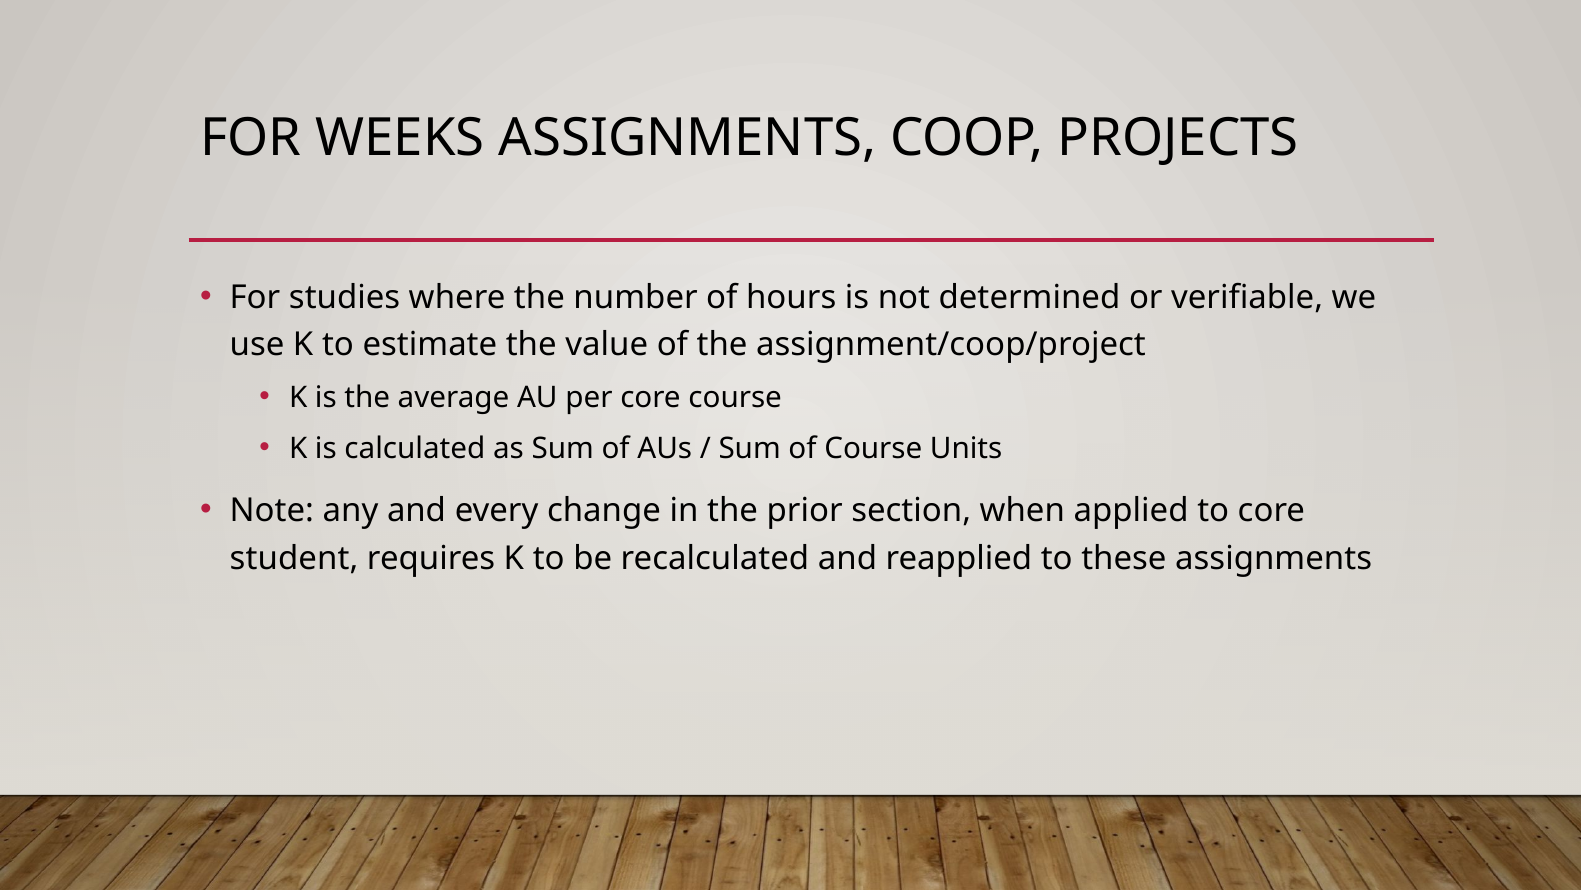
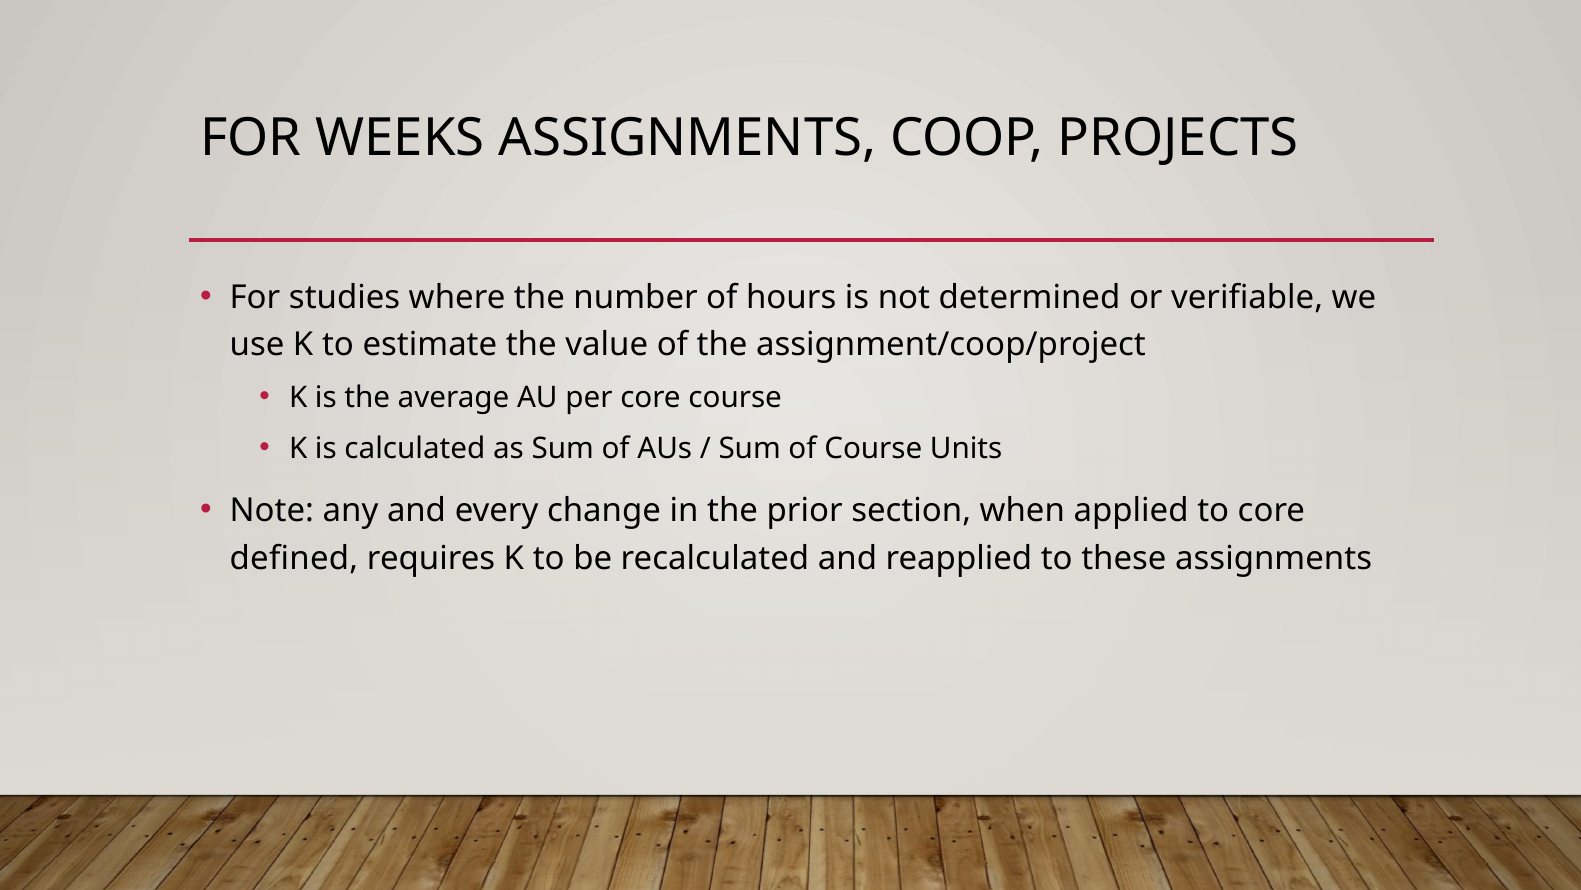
student: student -> defined (294, 558)
